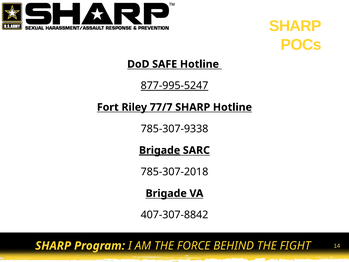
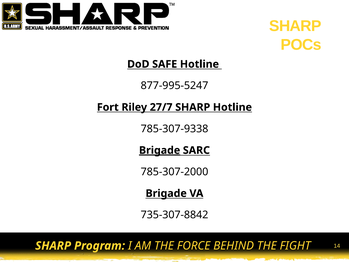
877-995-5247 underline: present -> none (174, 86)
77/7: 77/7 -> 27/7 (161, 107)
785-307-2018: 785-307-2018 -> 785-307-2000 (174, 172)
407-307-8842: 407-307-8842 -> 735-307-8842 (174, 215)
